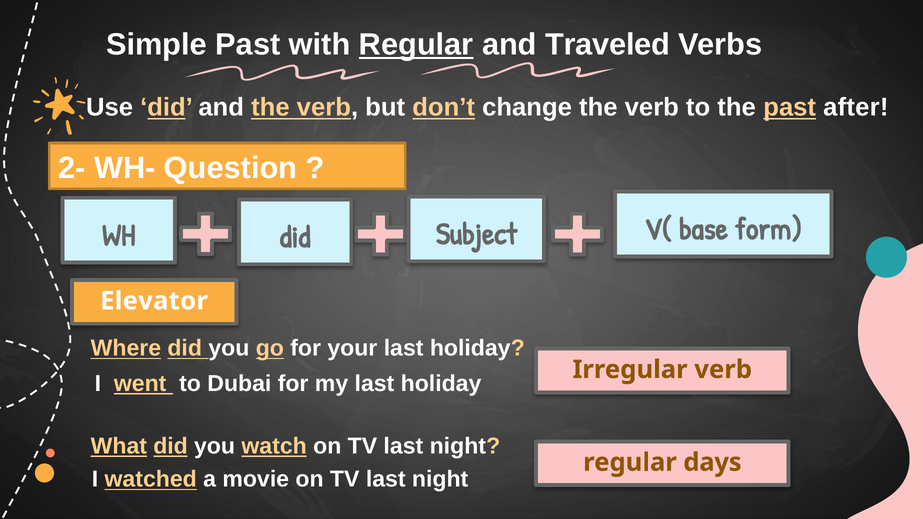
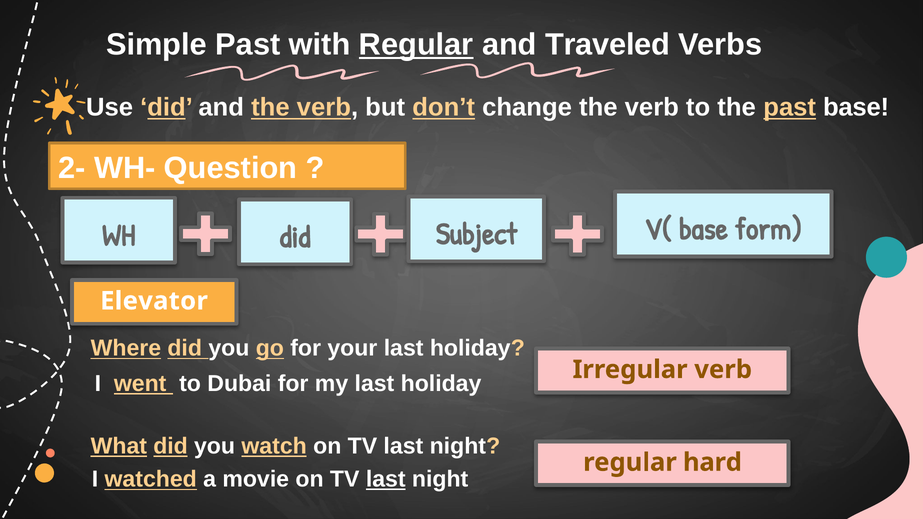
past after: after -> base (856, 108)
days: days -> hard (712, 463)
last underline: none -> present (386, 480)
